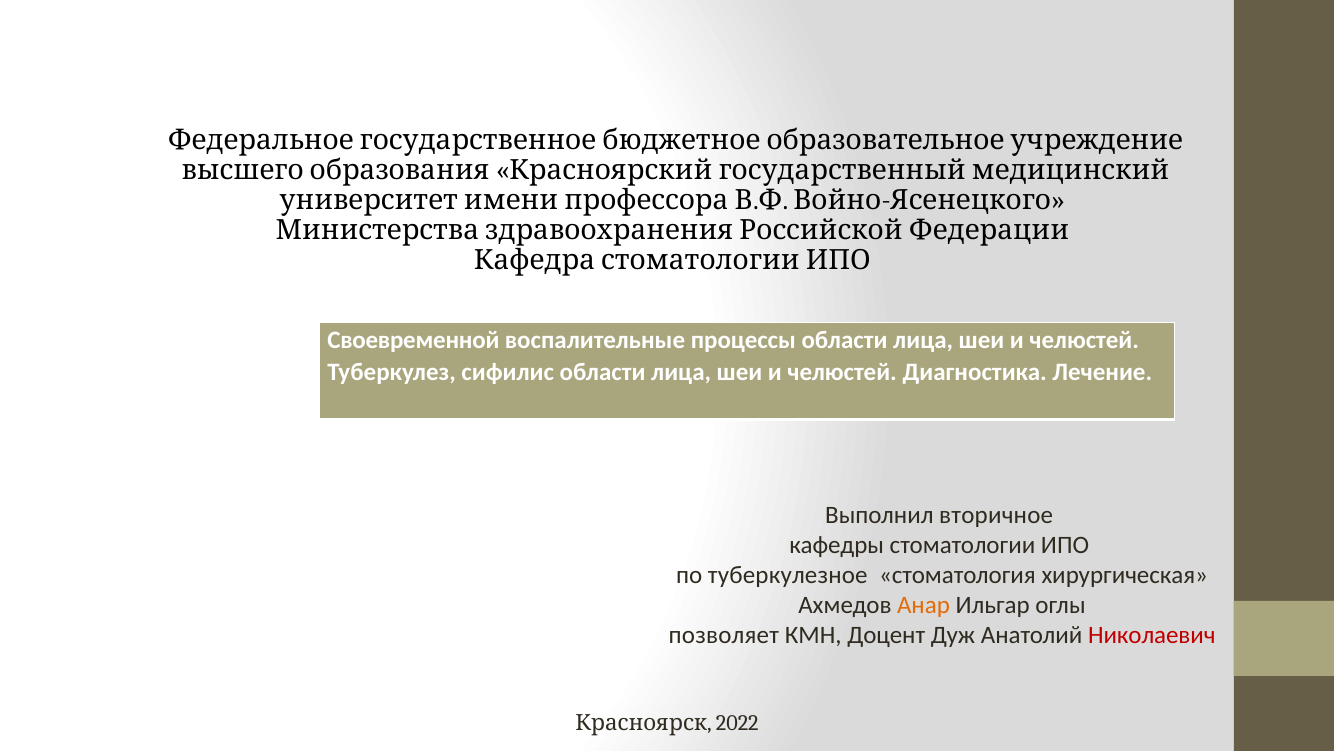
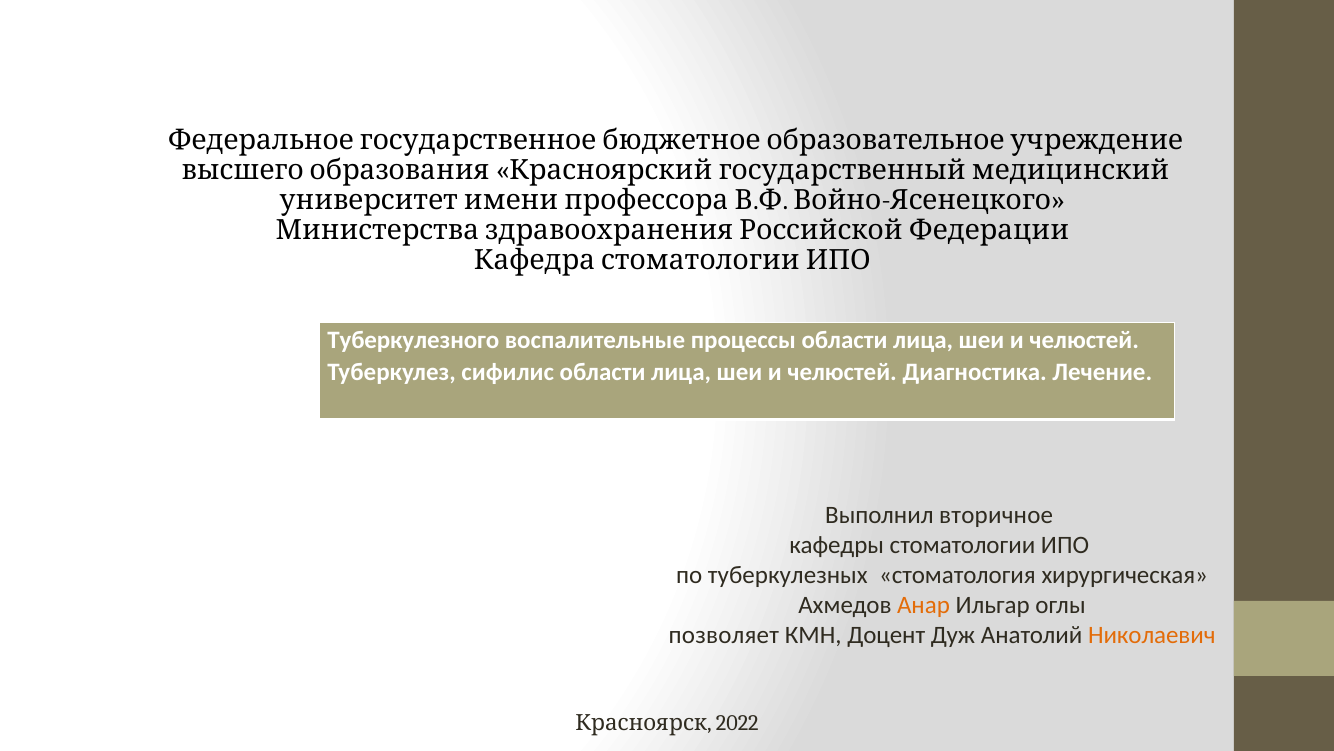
Своевременной: Своевременной -> Туберкулезного (413, 340)
туберкулезное: туберкулезное -> туберкулезных (788, 574)
Николаевич colour: red -> orange (1152, 634)
